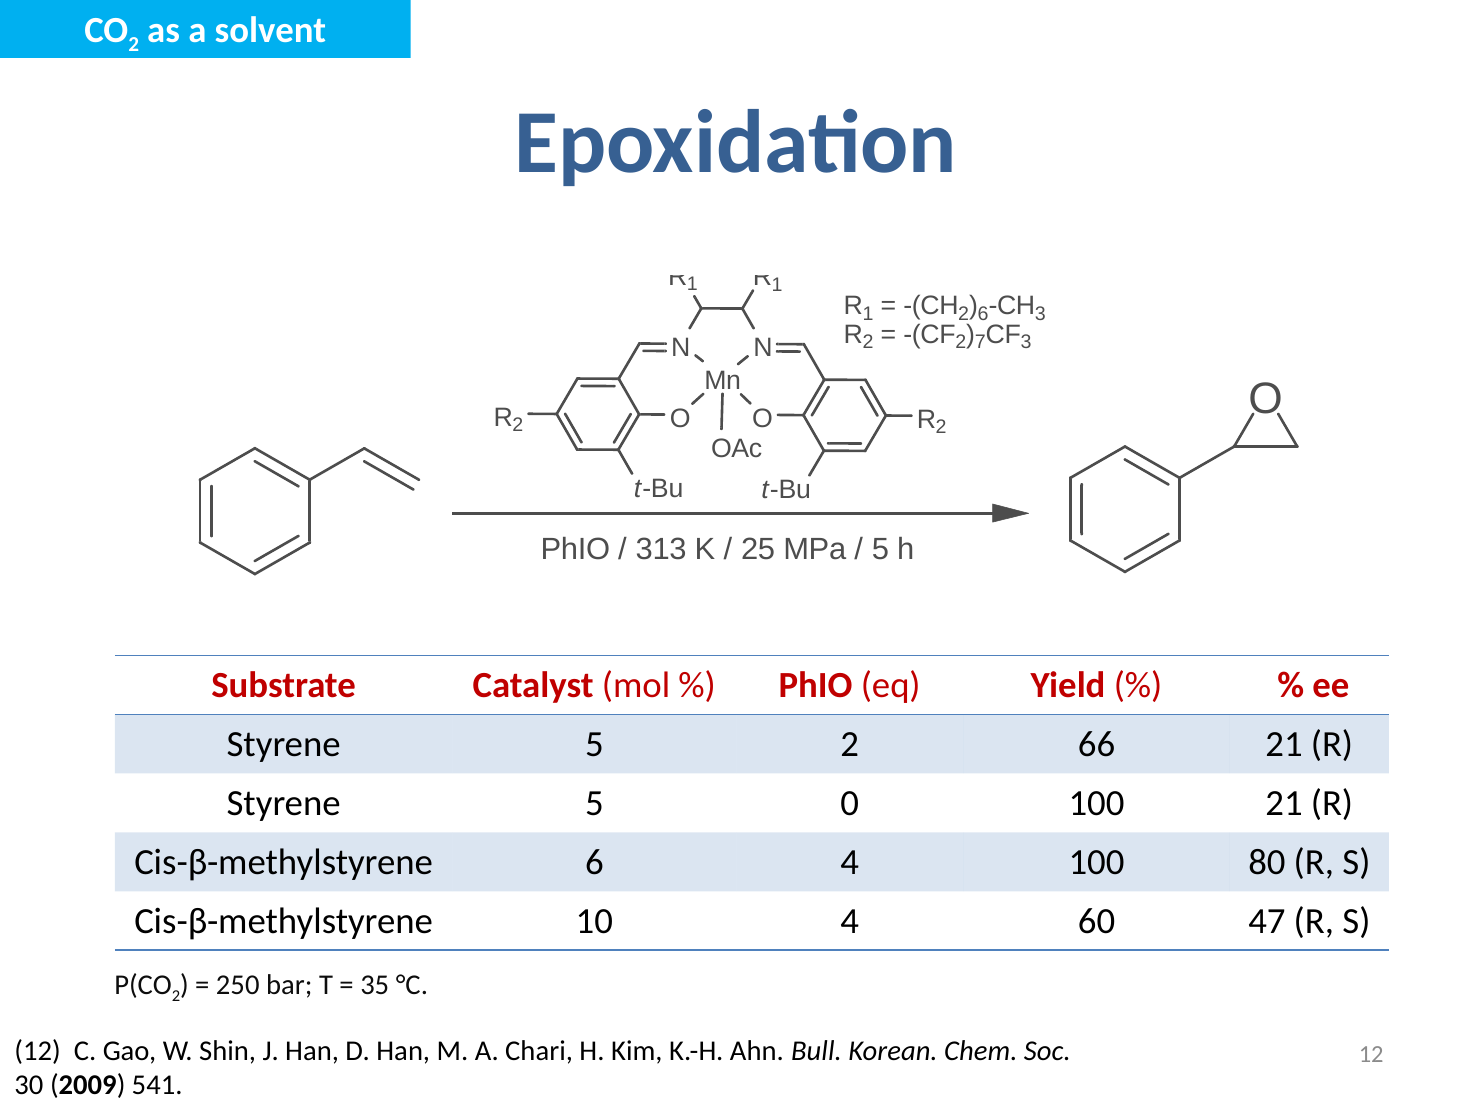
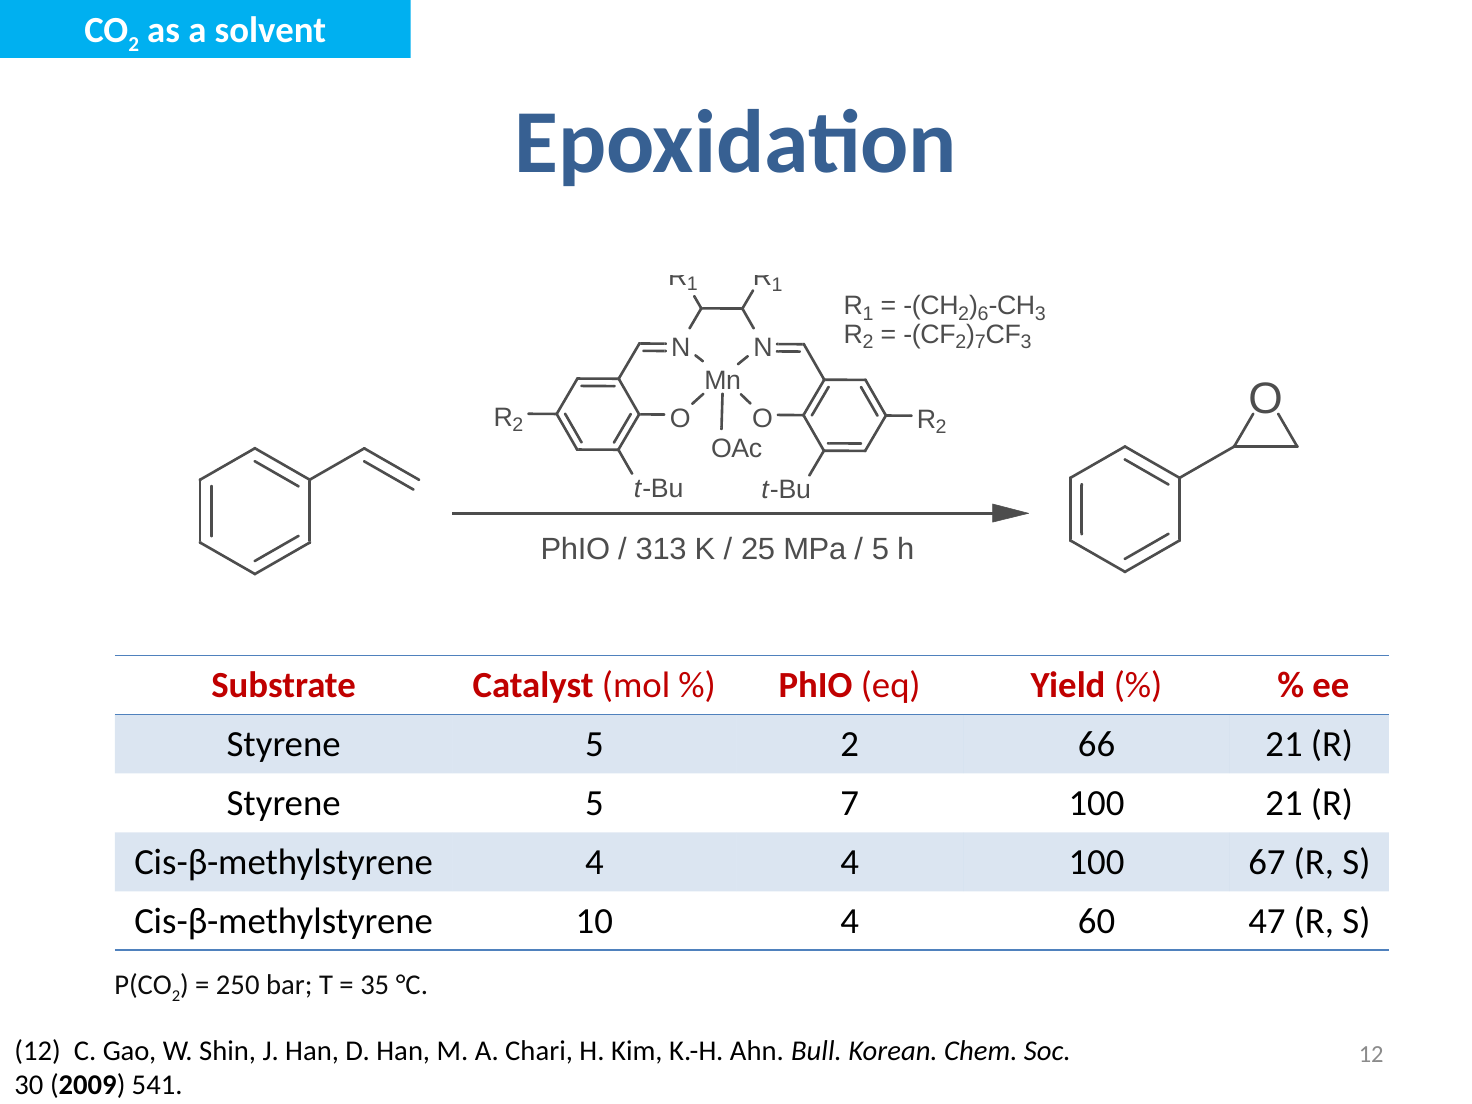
5 0: 0 -> 7 (850, 804)
Cis-β-methylstyrene 6: 6 -> 4 (594, 863)
80: 80 -> 67 (1267, 863)
